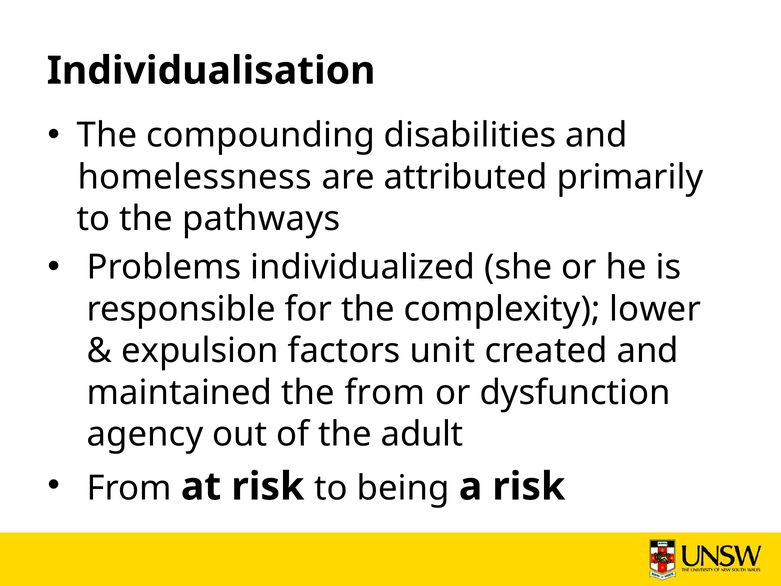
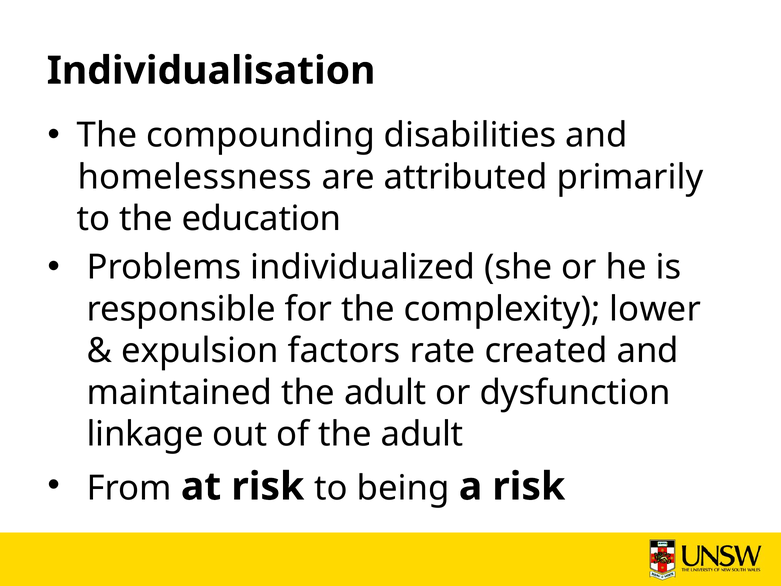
pathways: pathways -> education (262, 219)
unit: unit -> rate (443, 351)
maintained the from: from -> adult (385, 392)
agency: agency -> linkage (145, 434)
